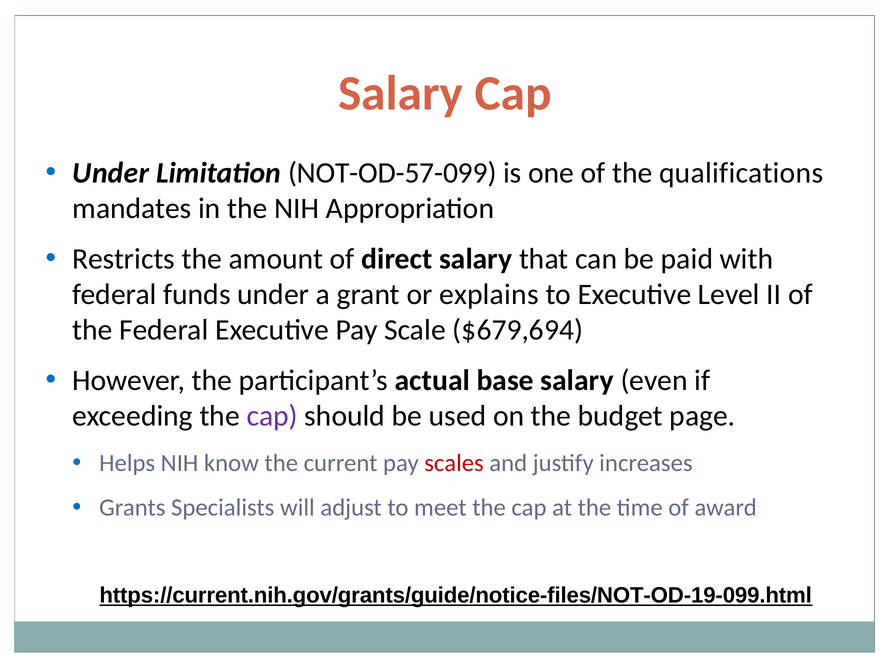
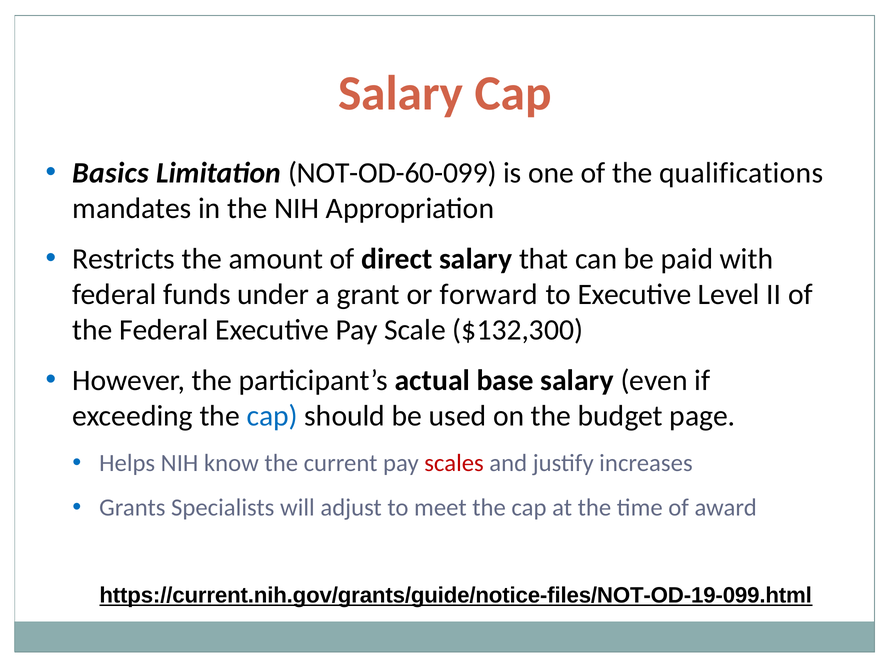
Under: Under -> Basics (111, 173)
NOT-OD-57-099: NOT-OD-57-099 -> NOT-OD-60-099 (392, 173)
explains: explains -> forward (489, 295)
$679,694: $679,694 -> $132,300 (518, 330)
cap colour: purple -> blue (272, 416)
